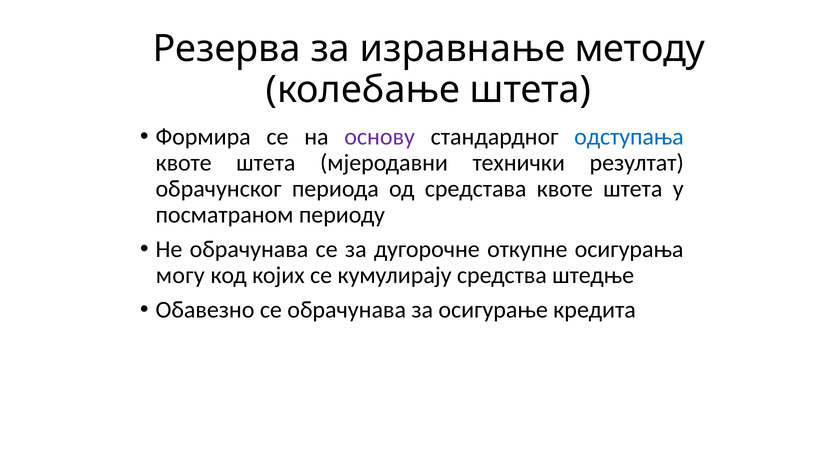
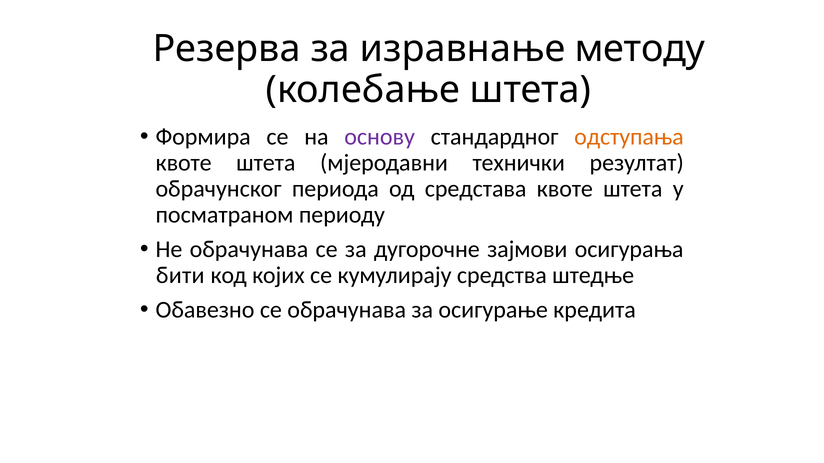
одступања colour: blue -> orange (629, 137)
откупне: откупне -> зајмови (527, 249)
могу: могу -> бити (180, 275)
